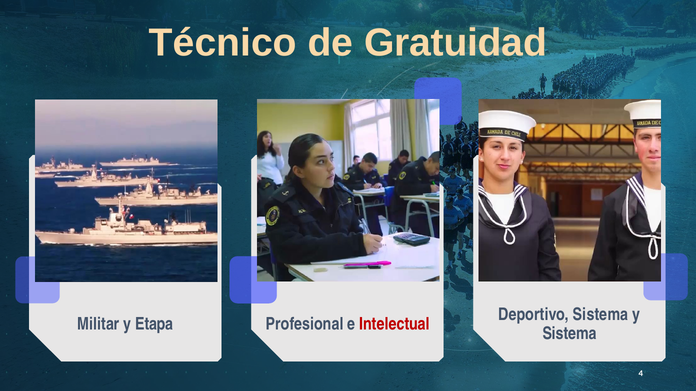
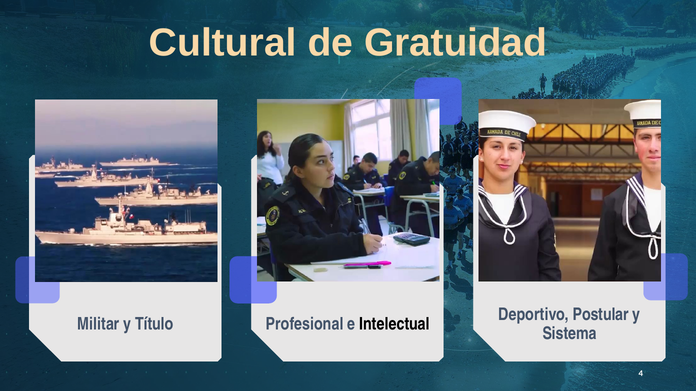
Técnico: Técnico -> Cultural (223, 43)
Deportivo Sistema: Sistema -> Postular (601, 315)
Etapa: Etapa -> Título (154, 324)
Intelectual colour: red -> black (395, 324)
